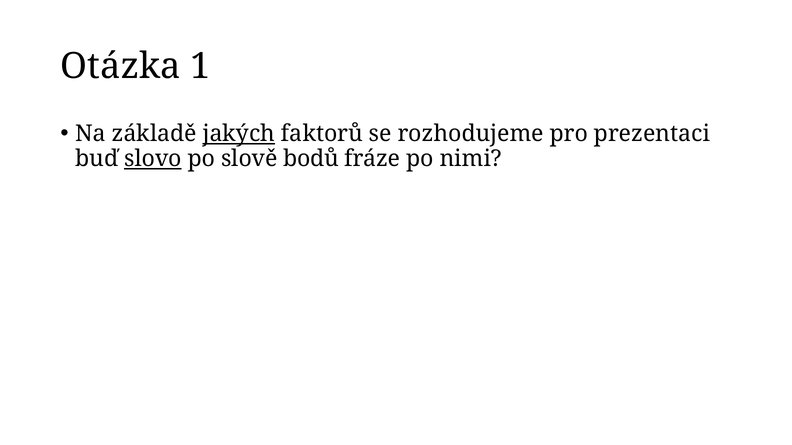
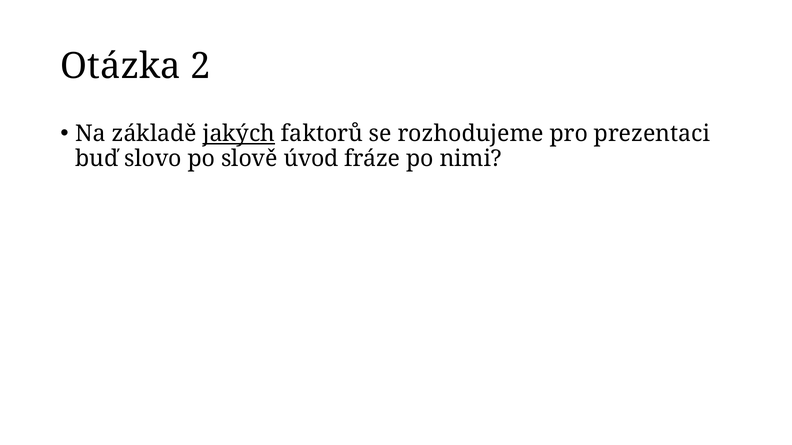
1: 1 -> 2 (200, 67)
slovo underline: present -> none (153, 159)
bodů: bodů -> úvod (311, 159)
